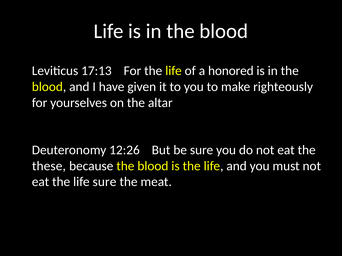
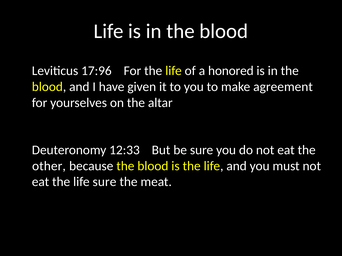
17:13: 17:13 -> 17:96 (96, 71)
righteously: righteously -> agreement (283, 87)
12:26: 12:26 -> 12:33 (125, 150)
these: these -> other (49, 166)
